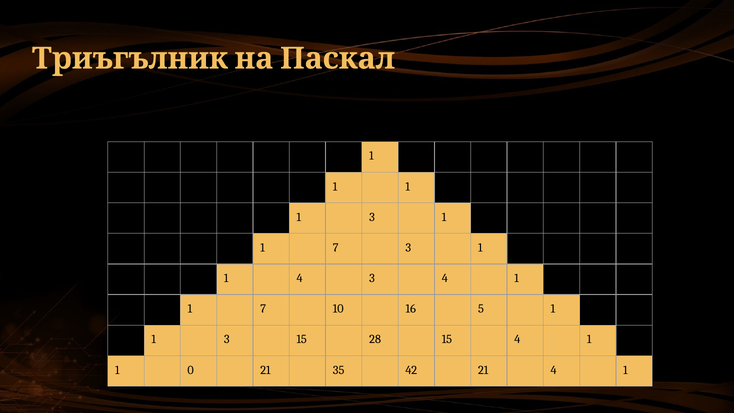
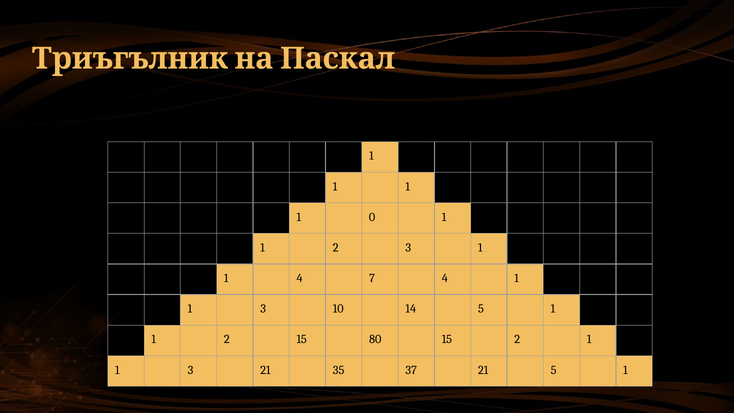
3: 3 -> 0 (372, 217)
7: 7 -> 2 (336, 248)
4 3: 3 -> 7 (372, 278)
7: 7 -> 3 (263, 309)
16: 16 -> 14 (411, 309)
3: 3 -> 2 (227, 339)
28: 28 -> 80 (375, 339)
15 4: 4 -> 2 (517, 339)
0: 0 -> 3 (191, 370)
42: 42 -> 37 (411, 370)
21 4: 4 -> 5 (554, 370)
